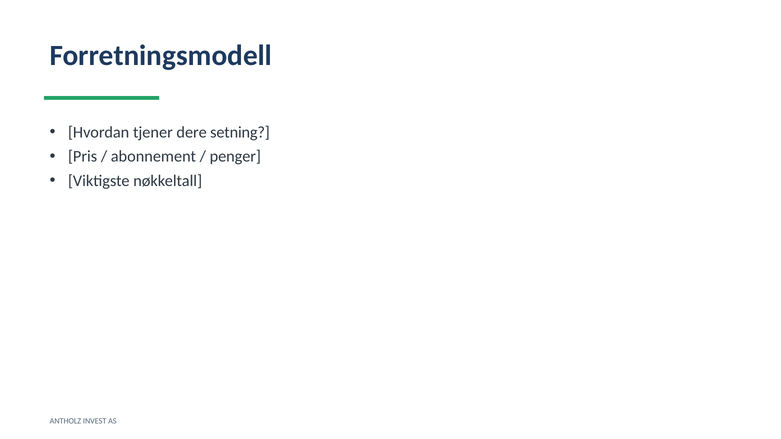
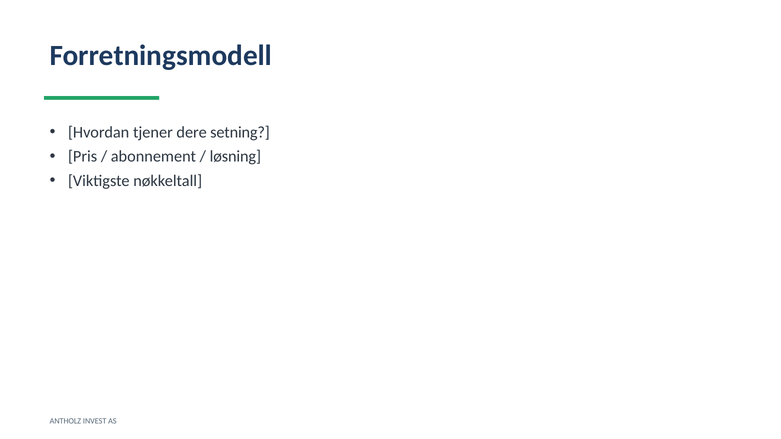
penger: penger -> løsning (235, 157)
